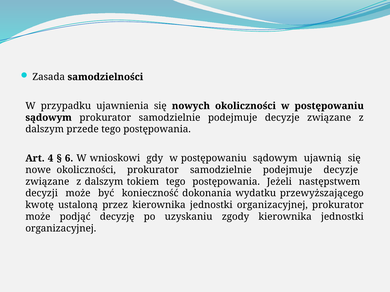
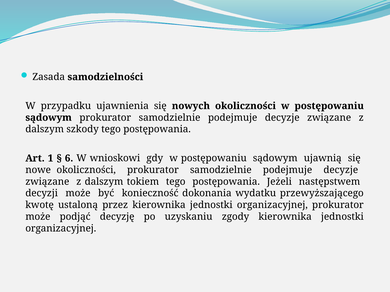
przede: przede -> szkody (83, 129)
4: 4 -> 1 (51, 159)
